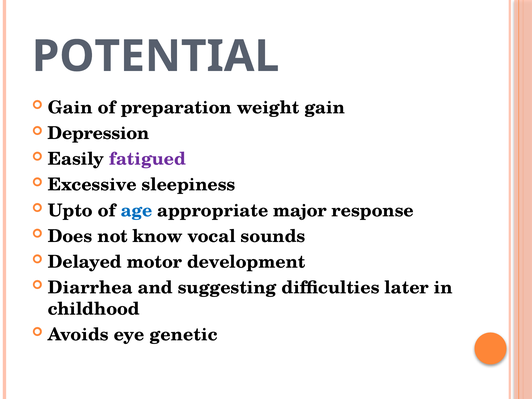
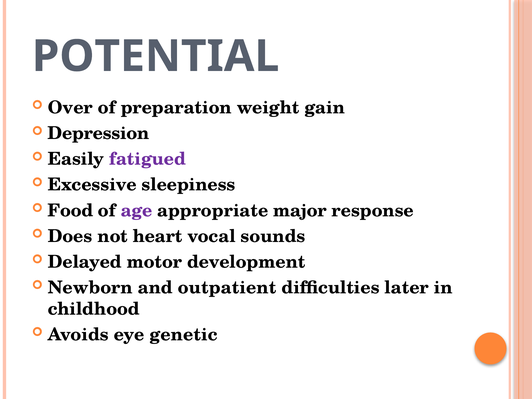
Gain: Gain -> Over (70, 108)
Upto: Upto -> Food (70, 210)
age colour: blue -> purple (137, 210)
know: know -> heart (158, 236)
Diarrhea: Diarrhea -> Newborn (90, 288)
suggesting: suggesting -> outpatient (227, 288)
